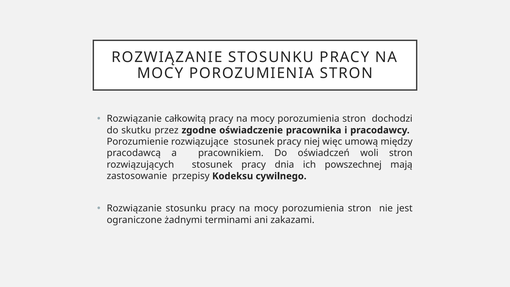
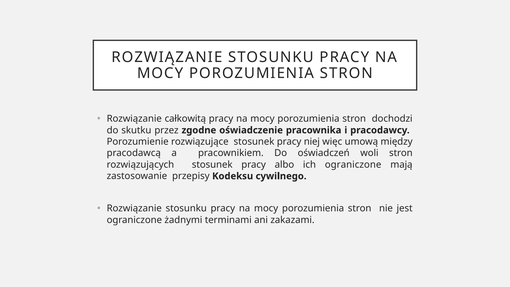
dnia: dnia -> albo (284, 165)
ich powszechnej: powszechnej -> ograniczone (353, 165)
